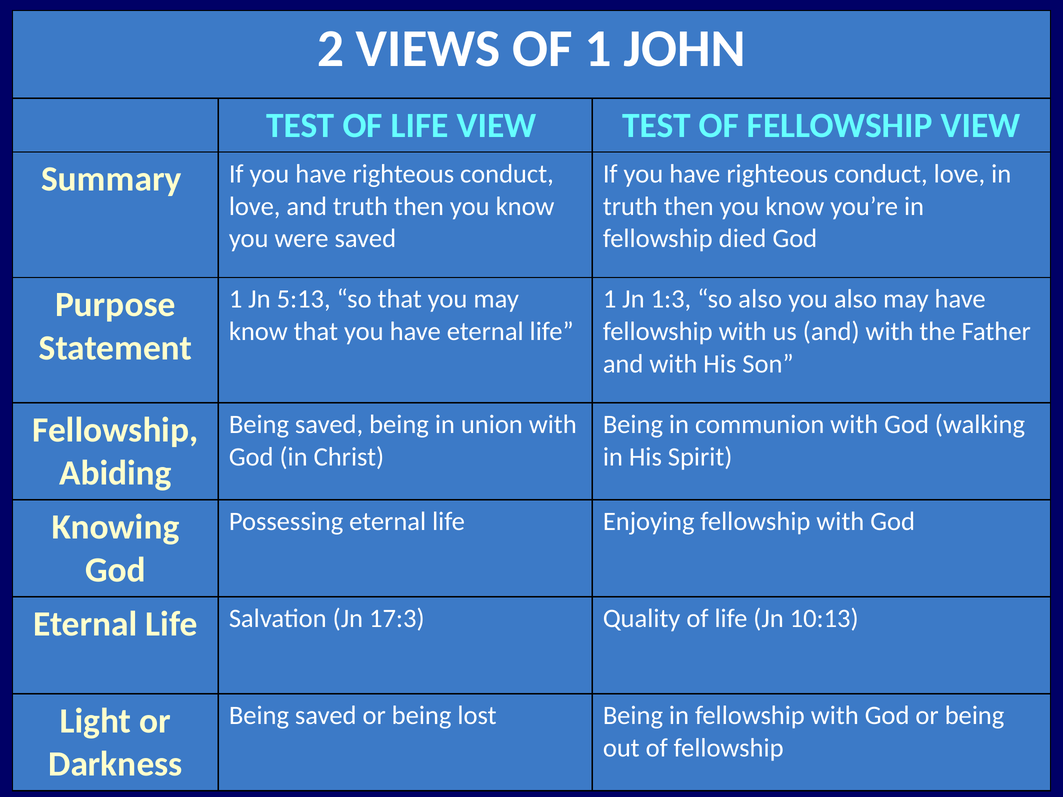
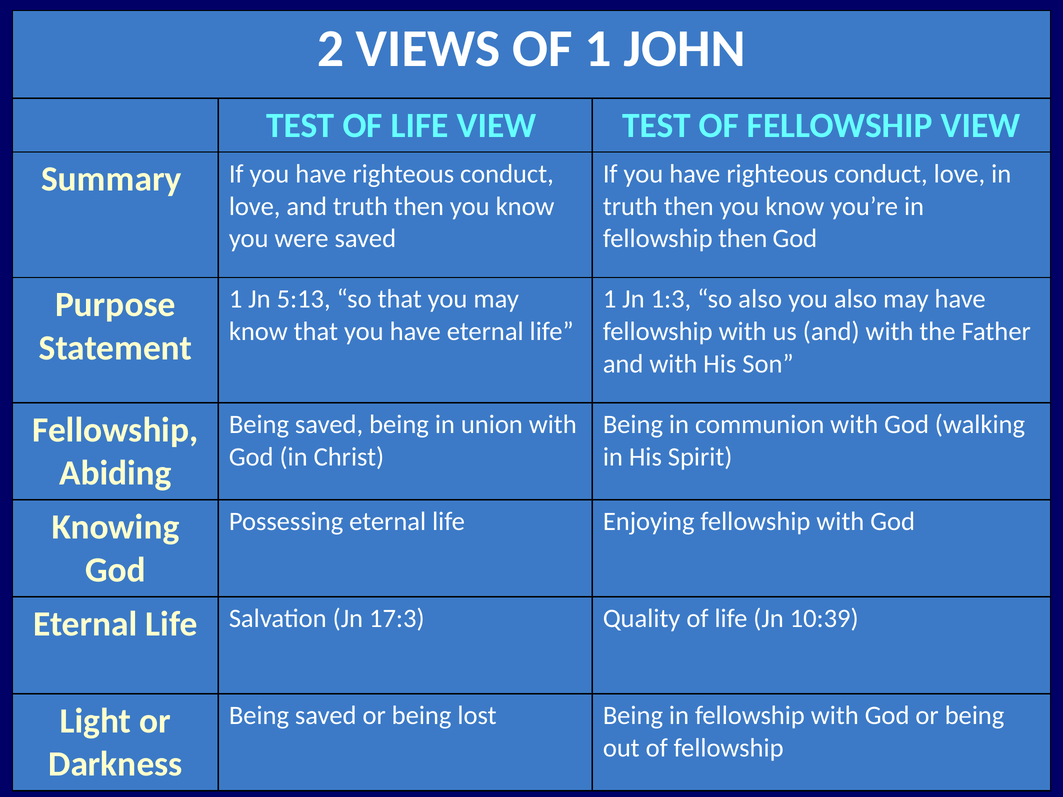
fellowship died: died -> then (743, 239)
10:13: 10:13 -> 10:39 (824, 619)
